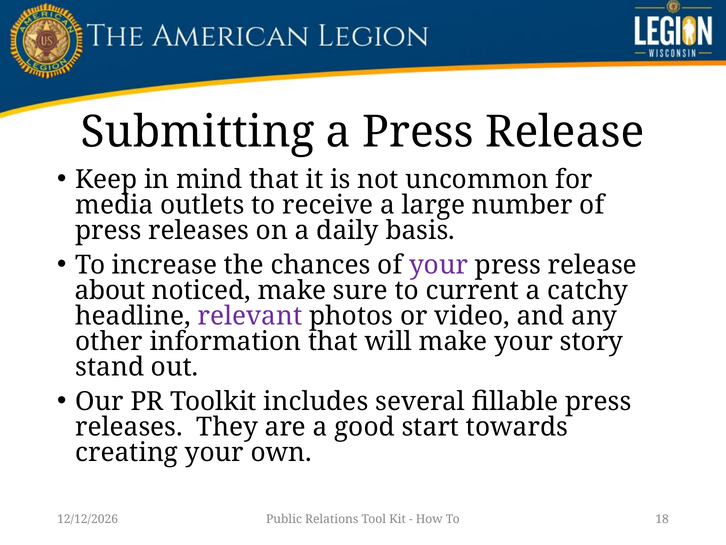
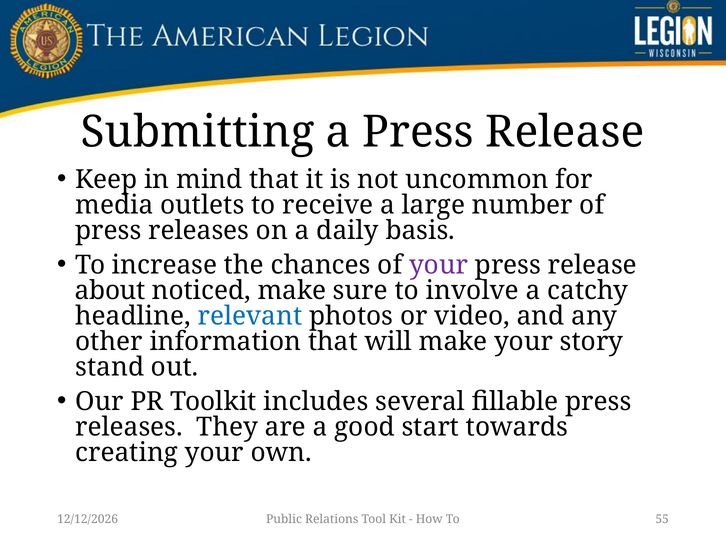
current: current -> involve (472, 290)
relevant colour: purple -> blue (250, 316)
18: 18 -> 55 (662, 519)
